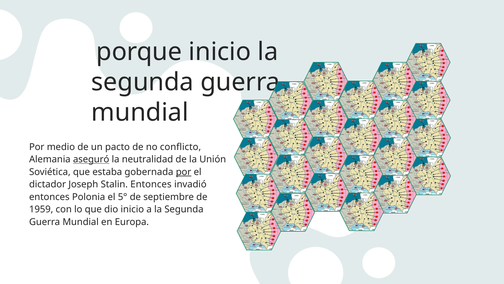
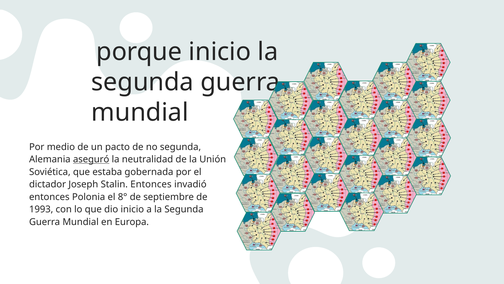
no conflicto: conflicto -> segunda (181, 147)
por underline: present -> none (184, 172)
5°: 5° -> 8° (123, 197)
1959: 1959 -> 1993 (41, 209)
